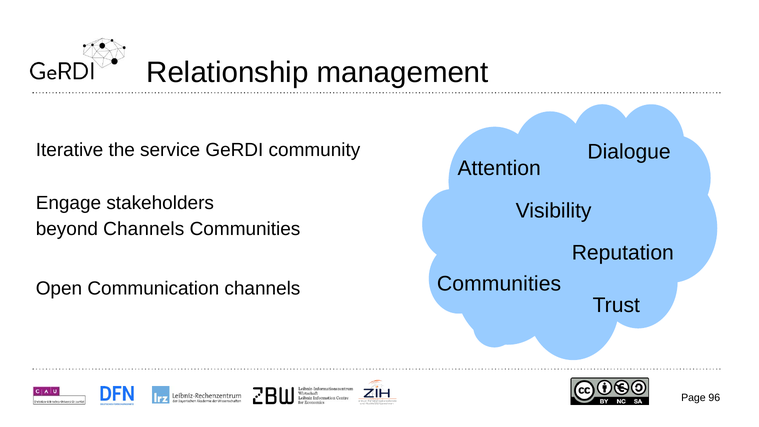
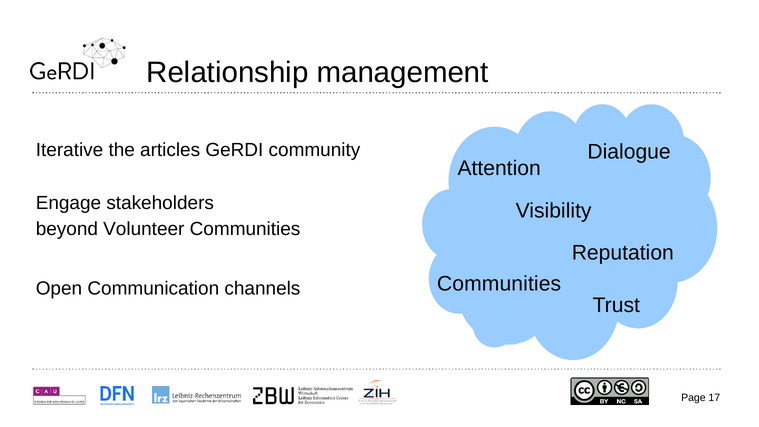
service: service -> articles (170, 150)
beyond Channels: Channels -> Volunteer (144, 229)
96: 96 -> 17 (714, 398)
